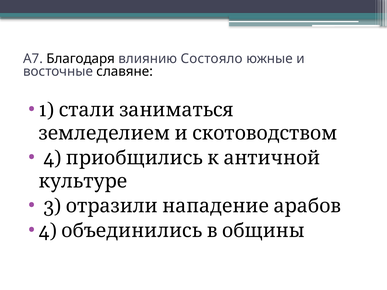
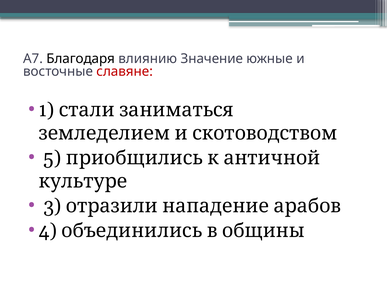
Состояло: Состояло -> Значение (212, 59)
славяне colour: black -> red (125, 72)
4: 4 -> 5 (52, 158)
